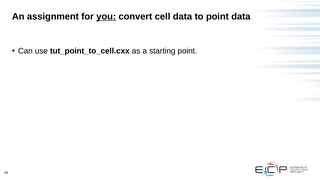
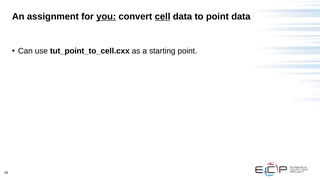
cell underline: none -> present (163, 17)
